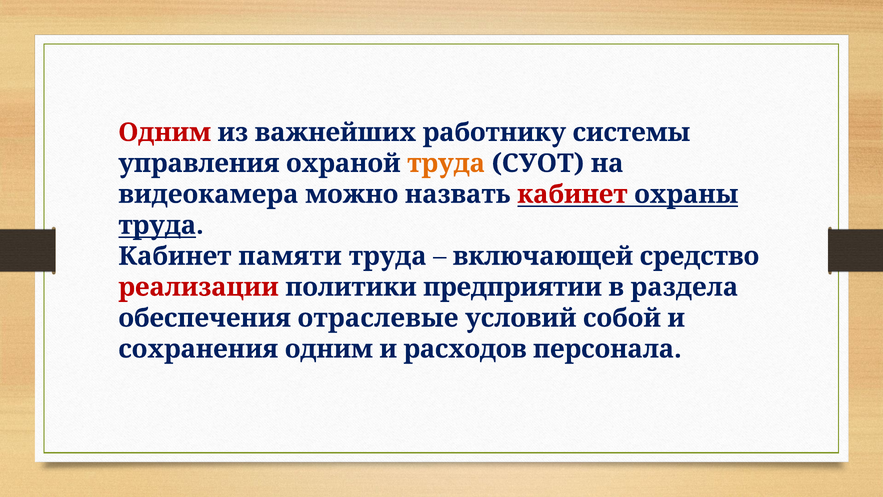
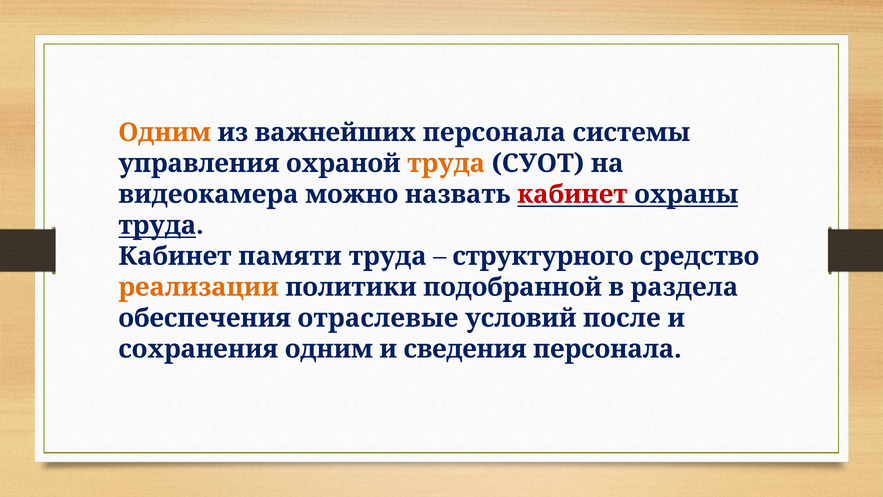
Одним colour: red -> orange (165, 132)
важнейших работнику: работнику -> персонала (494, 132)
включающей: включающей -> структурного (543, 256)
реализации colour: red -> orange (199, 287)
предприятии: предприятии -> подобранной (513, 287)
собой: собой -> после (622, 318)
расходов: расходов -> сведения (465, 349)
